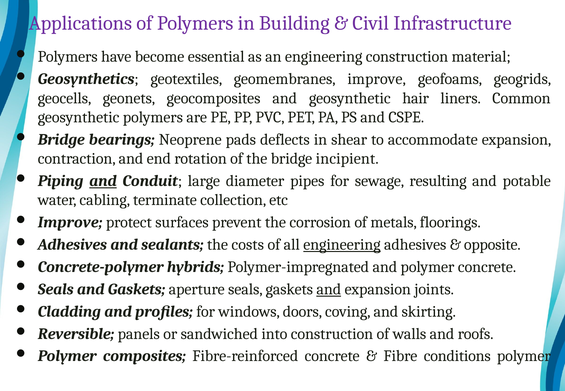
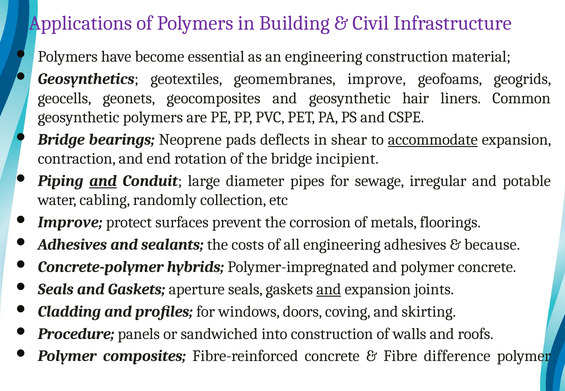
accommodate underline: none -> present (433, 140)
resulting: resulting -> irregular (438, 181)
terminate: terminate -> randomly (165, 200)
engineering underline: present -> none (342, 245)
opposite: opposite -> because (492, 245)
Reversible: Reversible -> Procedure (76, 334)
conditions: conditions -> difference (457, 356)
